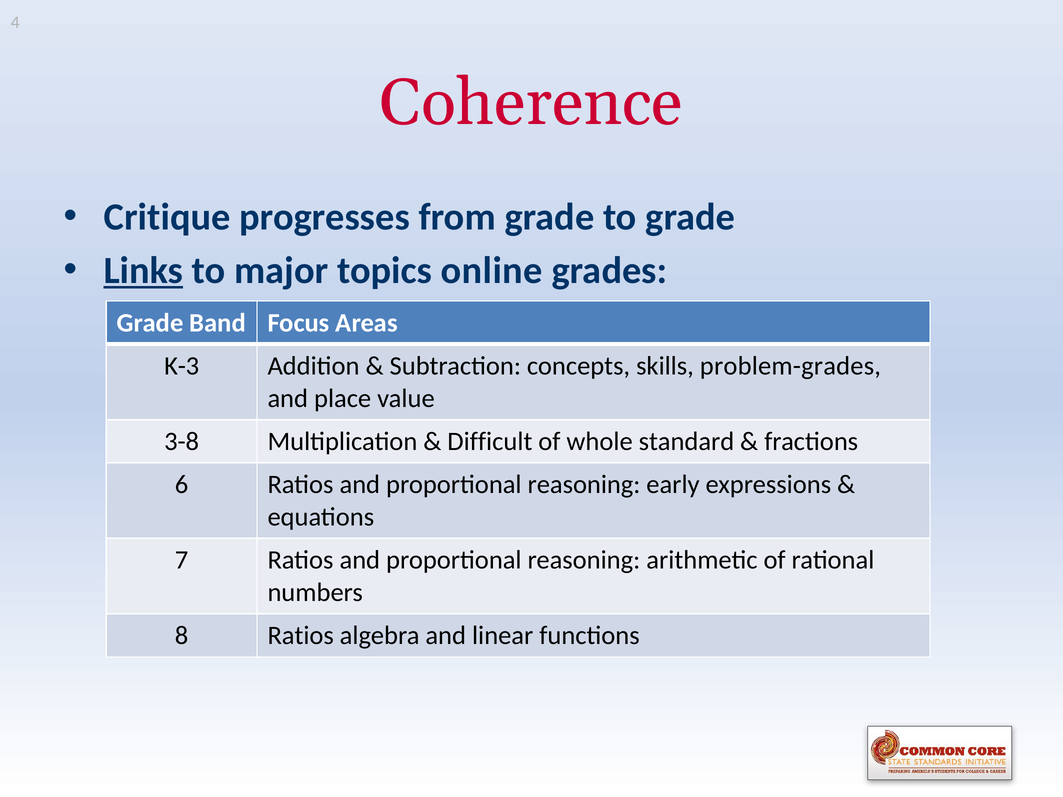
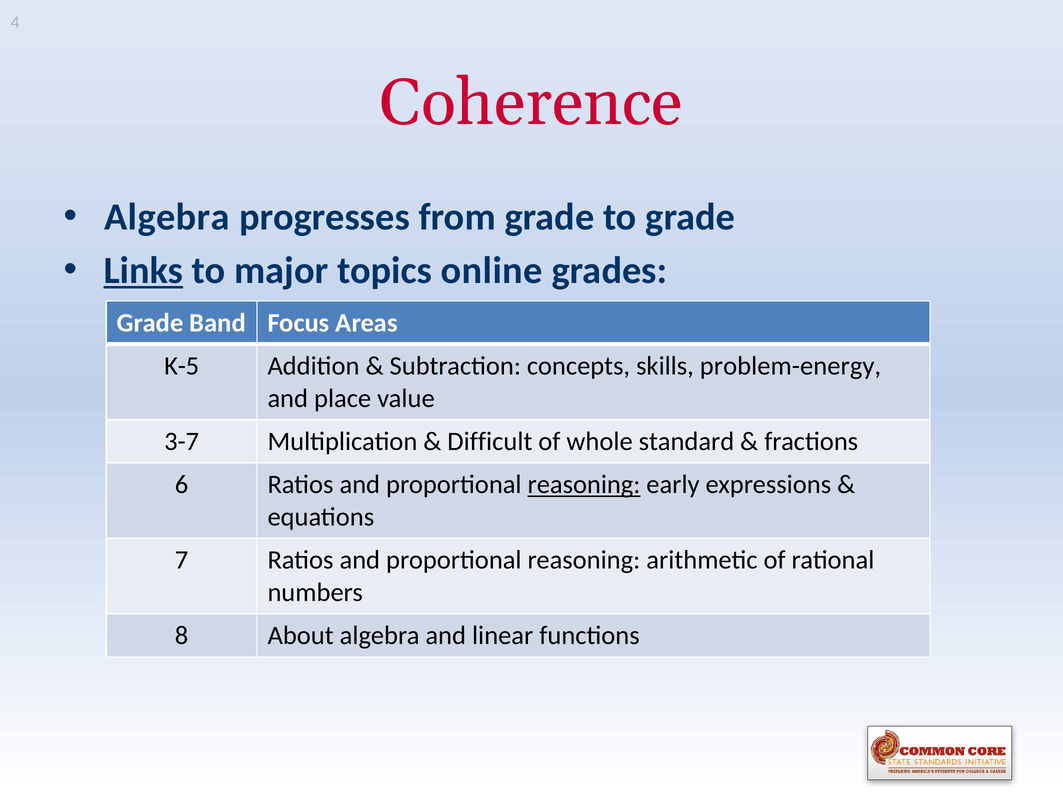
Critique: Critique -> Algebra (167, 217)
K-3: K-3 -> K-5 (182, 366)
problem-grades: problem-grades -> problem-energy (790, 366)
3-8: 3-8 -> 3-7 (182, 442)
reasoning underline: none -> present (584, 485)
8 Ratios: Ratios -> About (301, 636)
